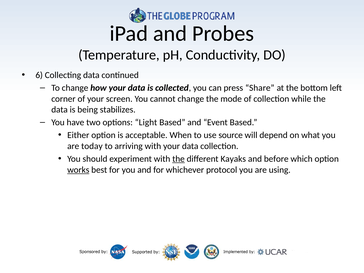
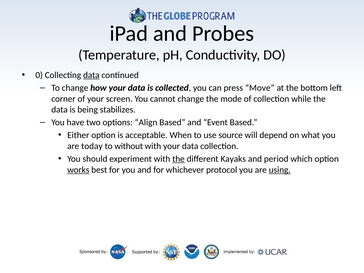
6: 6 -> 0 (39, 75)
data underline: none -> present (91, 75)
Share: Share -> Move (260, 88)
Light: Light -> Align (146, 122)
arriving: arriving -> without (129, 146)
before: before -> period (276, 159)
using underline: none -> present (280, 170)
